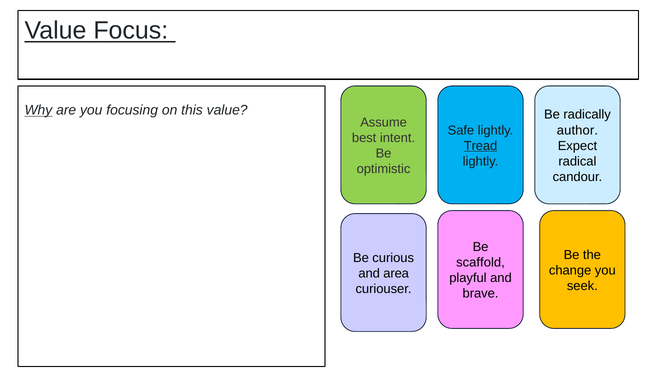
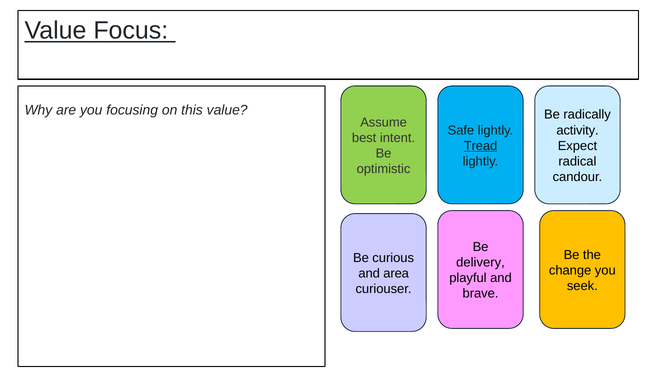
Why underline: present -> none (38, 110)
author: author -> activity (578, 130)
scaffold: scaffold -> delivery (480, 262)
